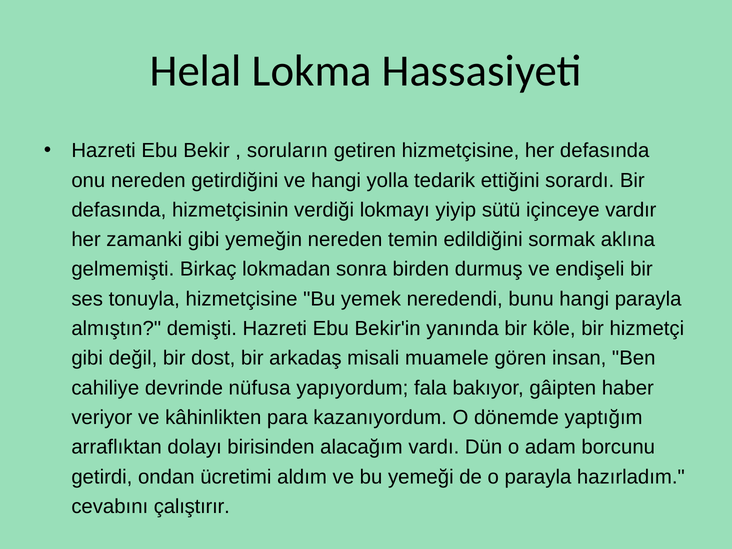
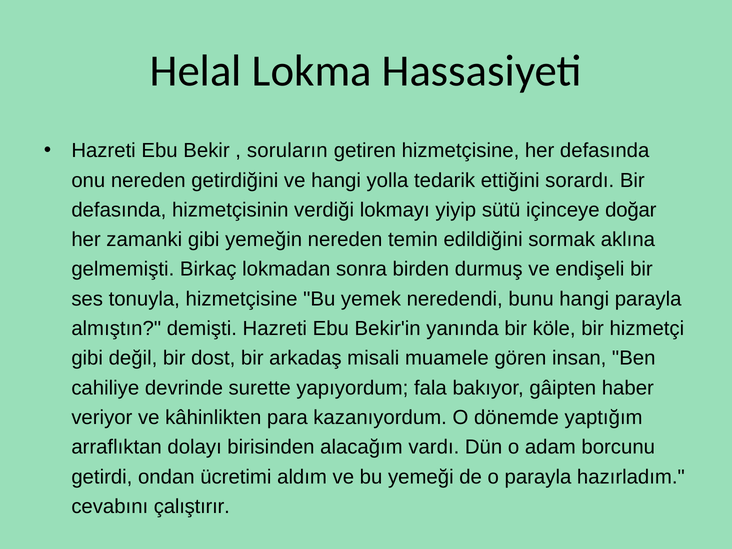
vardır: vardır -> doğar (631, 210)
nüfusa: nüfusa -> surette (260, 388)
